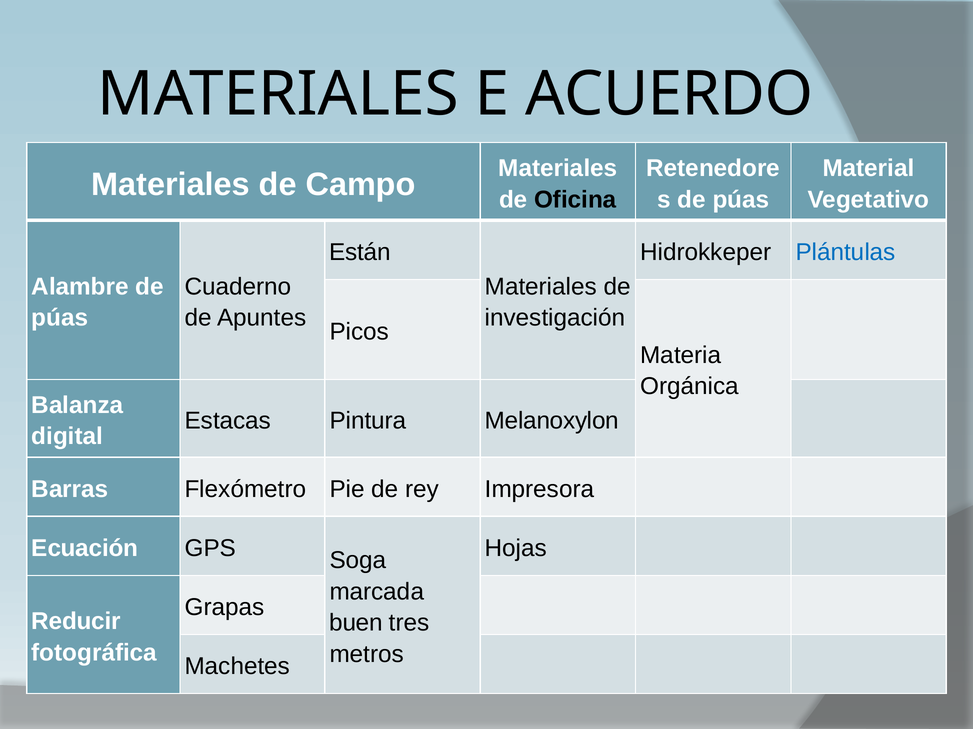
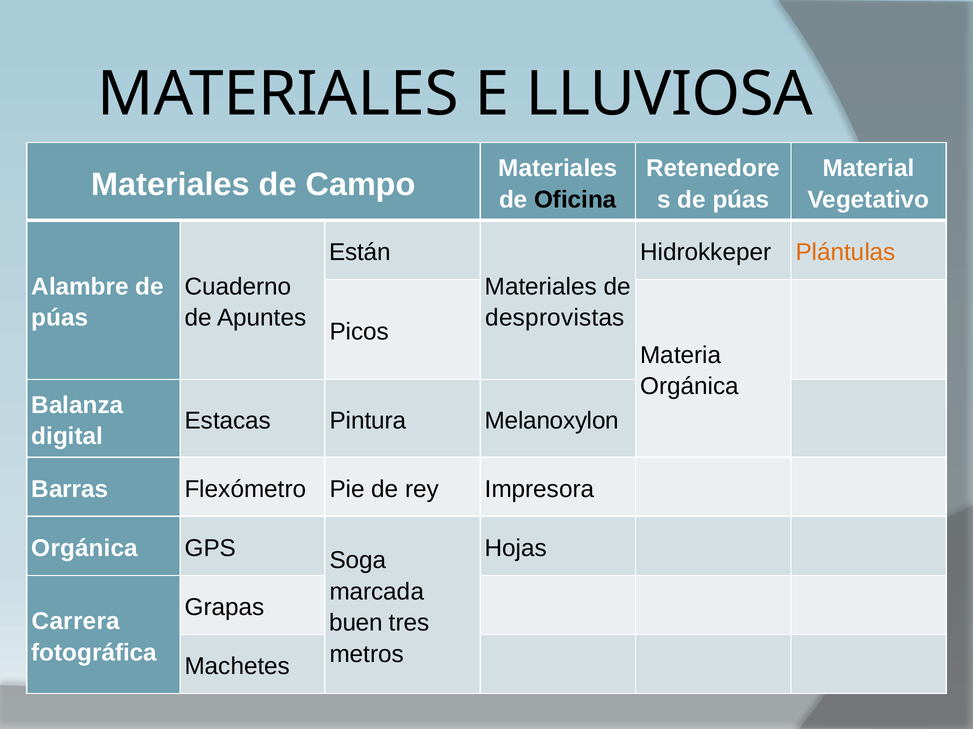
ACUERDO: ACUERDO -> LLUVIOSA (669, 94)
Plántulas colour: blue -> orange (846, 253)
investigación: investigación -> desprovistas (555, 318)
Ecuación: Ecuación -> Orgánica (85, 549)
Reducir: Reducir -> Carrera (76, 622)
